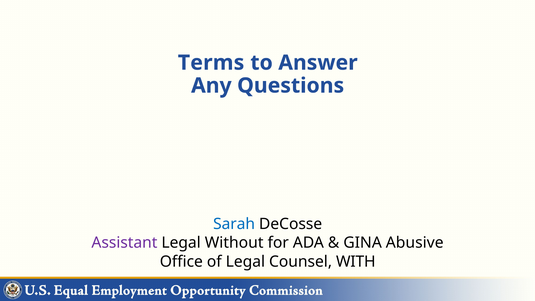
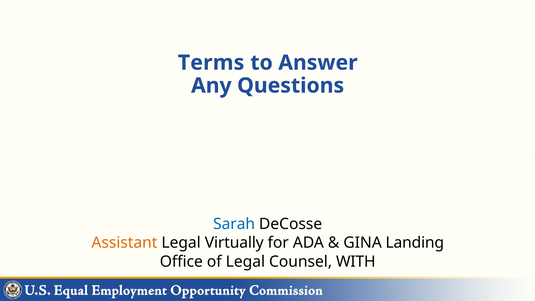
Assistant colour: purple -> orange (124, 243)
Without: Without -> Virtually (234, 243)
Abusive: Abusive -> Landing (415, 243)
